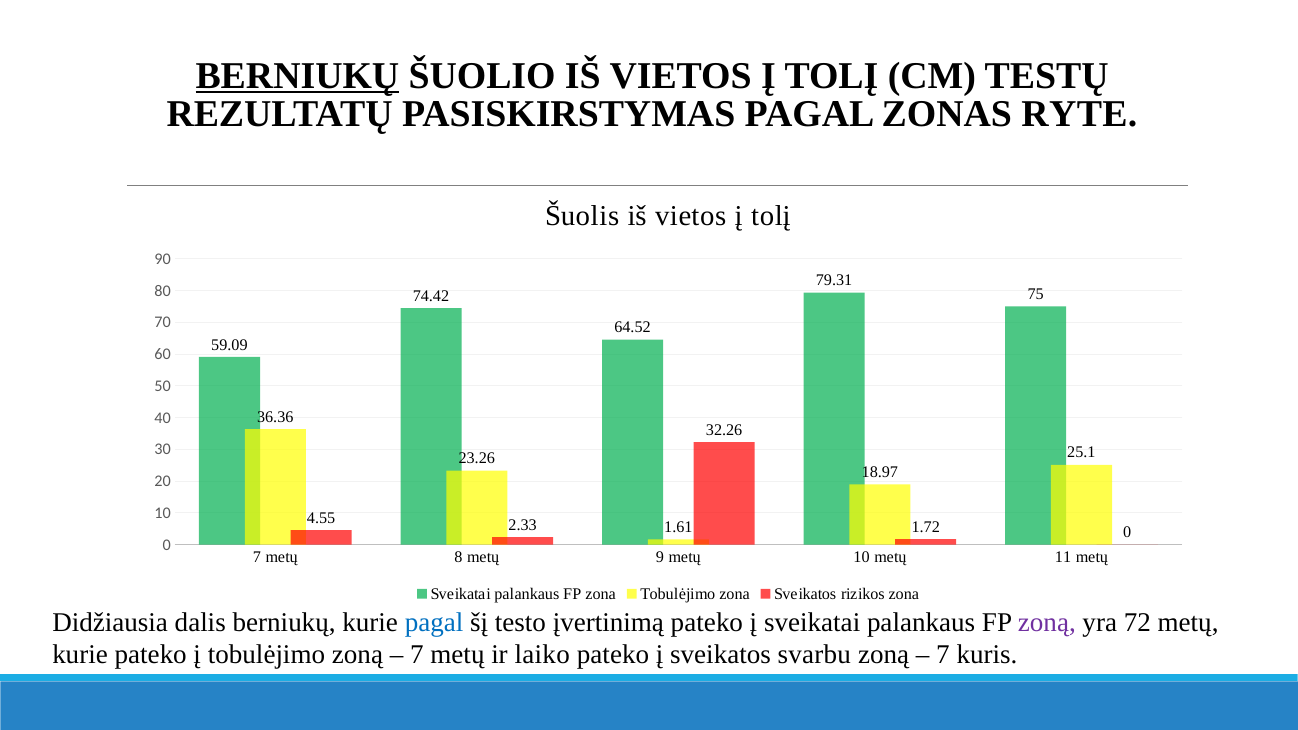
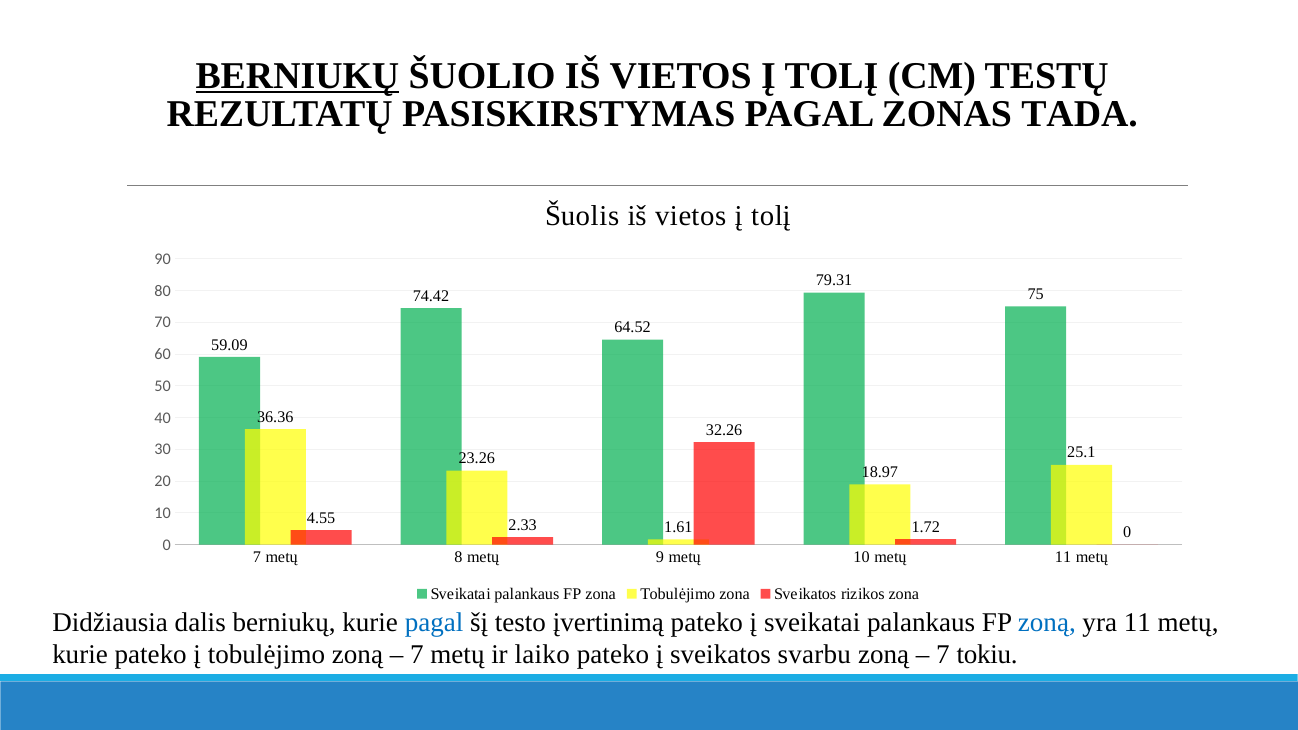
RYTE: RYTE -> TADA (1080, 114)
zoną colour: purple -> blue (1047, 622)
yra 72: 72 -> 11 (1137, 622)
kuris: kuris -> tokiu (987, 655)
